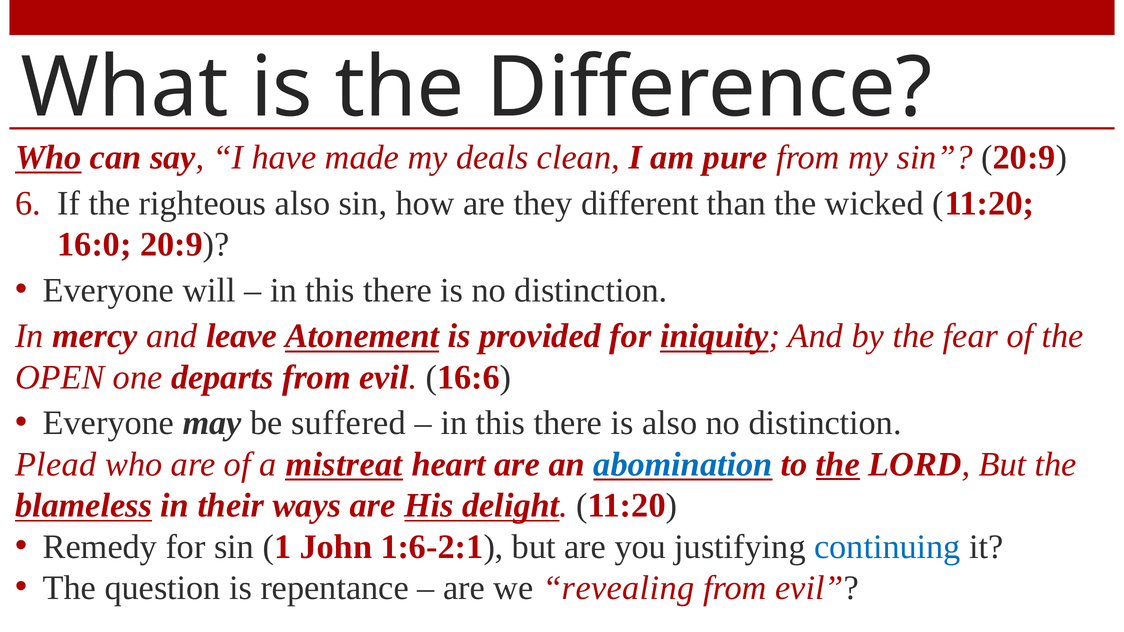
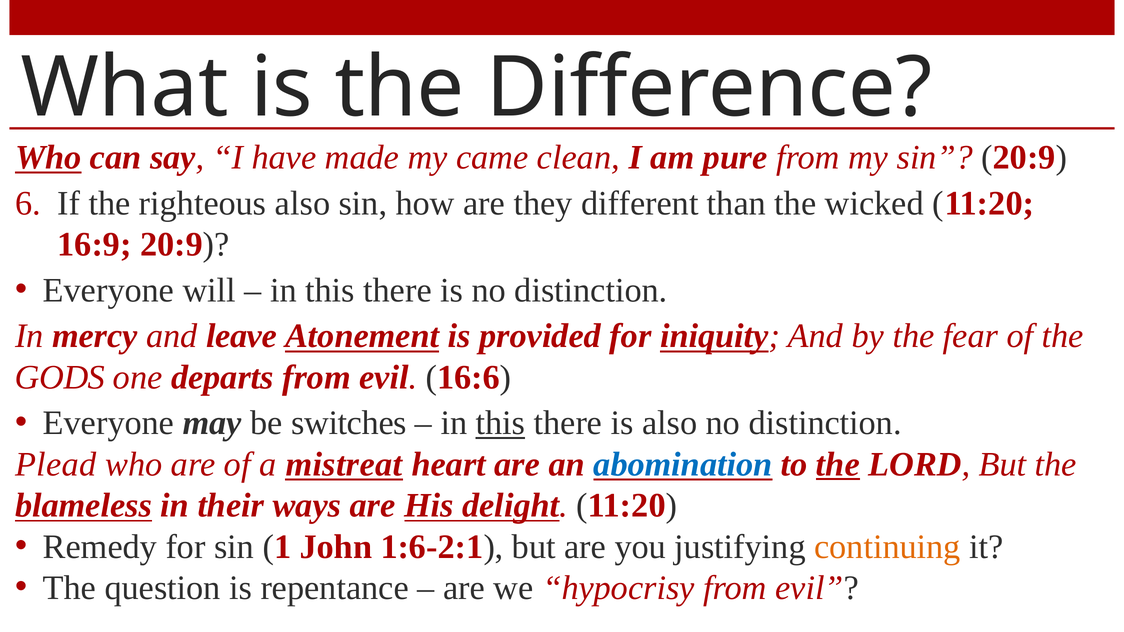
deals: deals -> came (492, 157)
16:0: 16:0 -> 16:9 (94, 244)
OPEN: OPEN -> GODS (60, 377)
suffered: suffered -> switches (349, 423)
this underline: none -> present (500, 423)
continuing colour: blue -> orange (887, 547)
revealing: revealing -> hypocrisy (619, 588)
